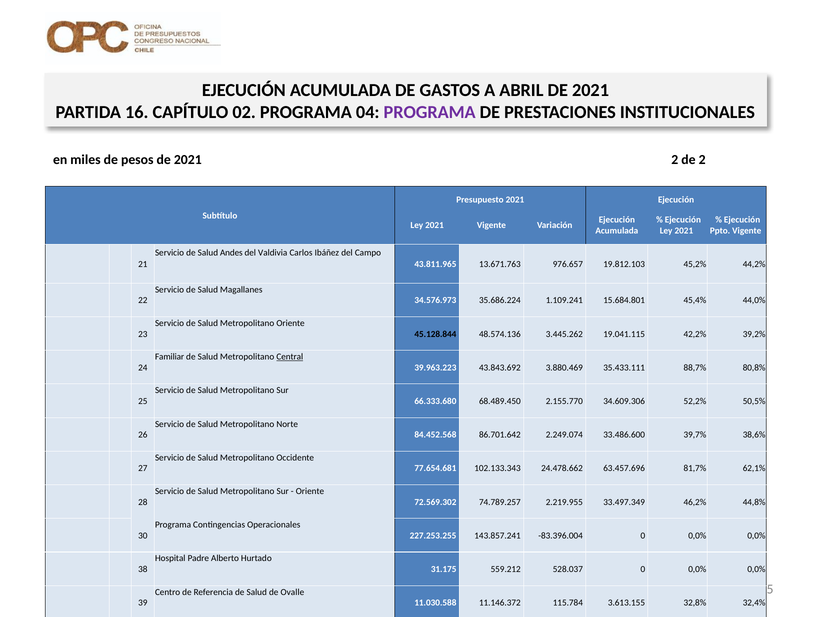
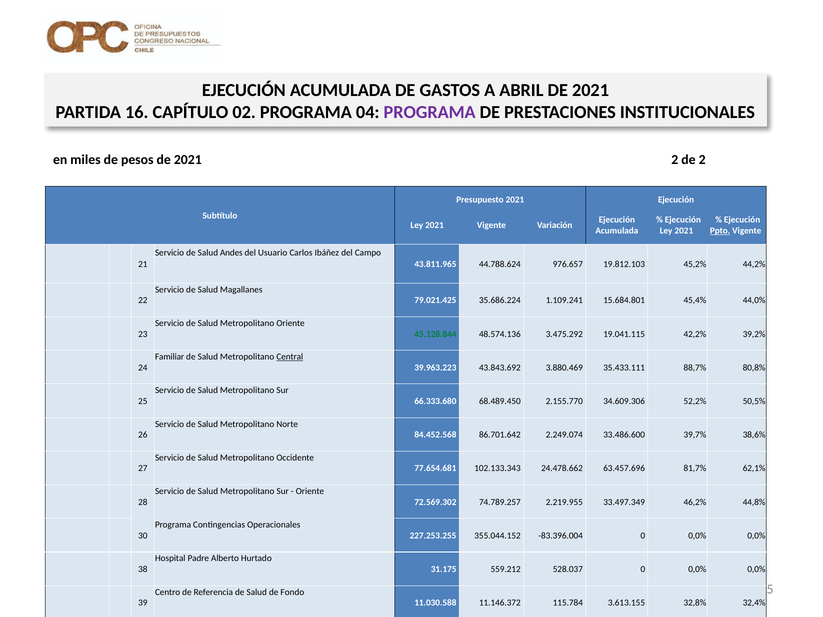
Ppto underline: none -> present (720, 231)
Valdivia: Valdivia -> Usuario (273, 253)
13.671.763: 13.671.763 -> 44.788.624 (500, 264)
34.576.973: 34.576.973 -> 79.021.425 (435, 300)
45.128.844 colour: black -> green (435, 334)
3.445.262: 3.445.262 -> 3.475.292 (564, 334)
143.857.241: 143.857.241 -> 355.044.152 (498, 536)
Ovalle: Ovalle -> Fondo (292, 592)
